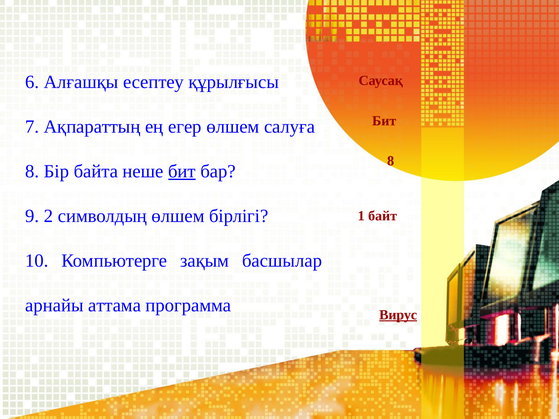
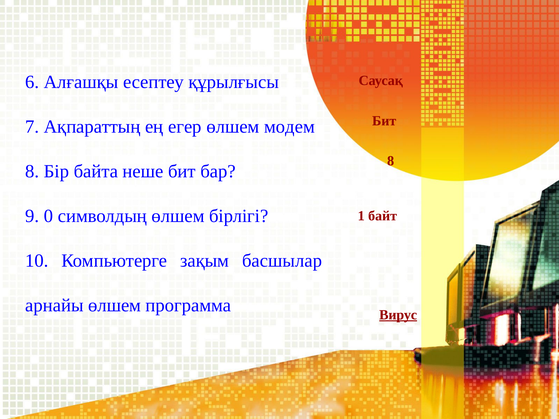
салуға: салуға -> модем (289, 127)
бит underline: present -> none (182, 171)
2: 2 -> 0 (49, 216)
арнайы аттама: аттама -> өлшем (115, 306)
